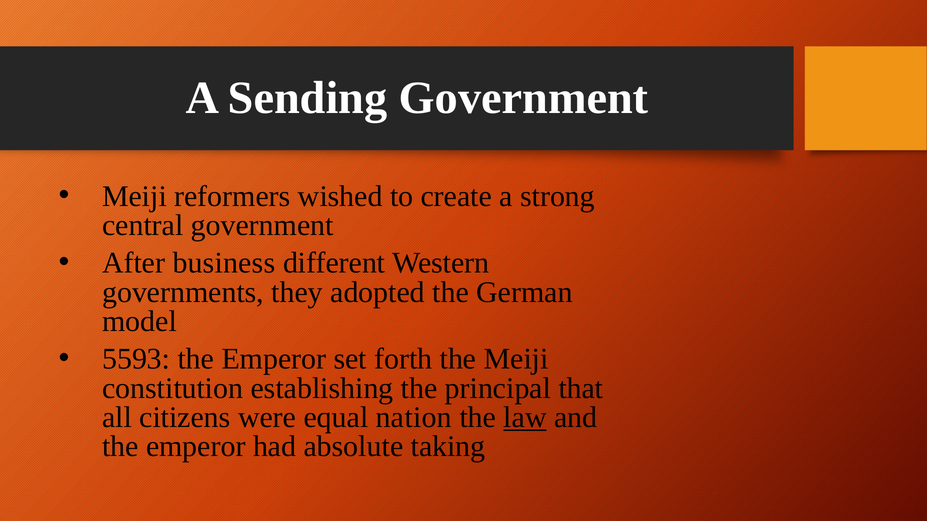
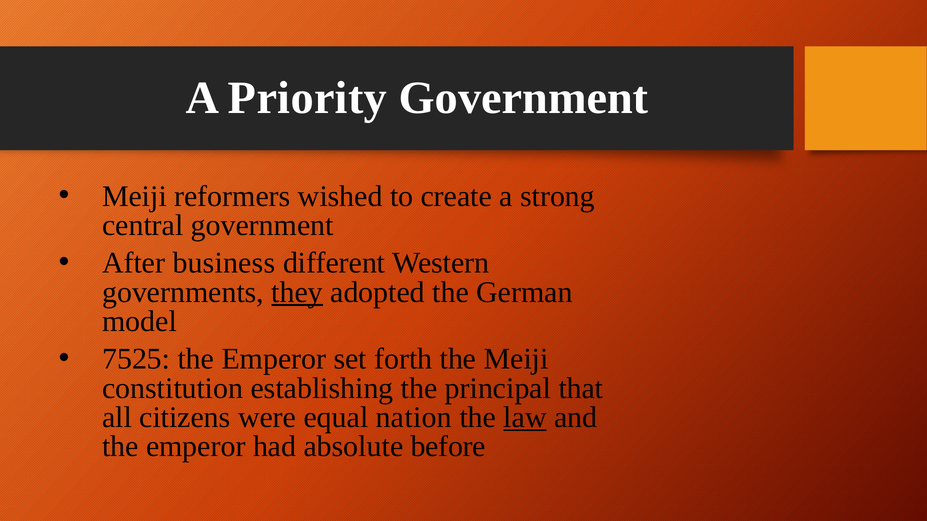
Sending: Sending -> Priority (307, 98)
they underline: none -> present (297, 292)
5593: 5593 -> 7525 (136, 359)
taking: taking -> before (448, 447)
